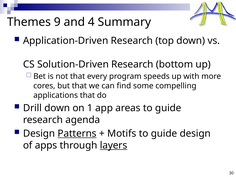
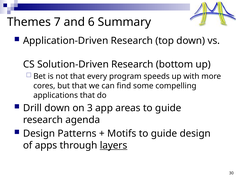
9: 9 -> 7 (57, 22)
4: 4 -> 6 (91, 22)
1: 1 -> 3 (90, 108)
Patterns underline: present -> none (77, 134)
